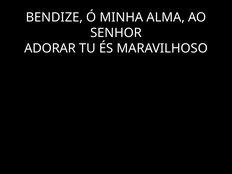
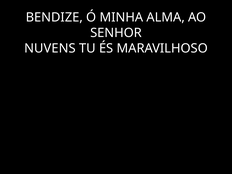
ADORAR: ADORAR -> NUVENS (50, 48)
